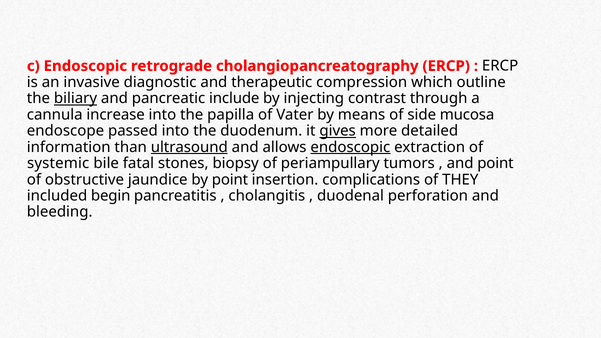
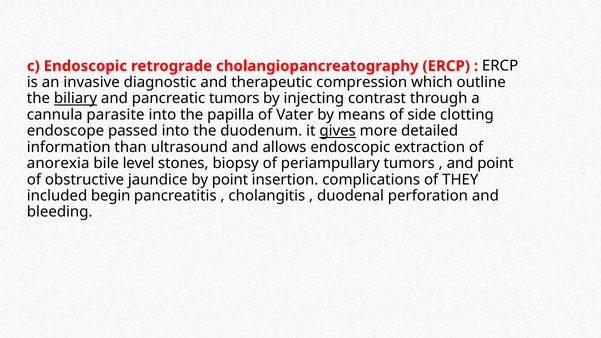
pancreatic include: include -> tumors (234, 98)
increase: increase -> parasite (116, 115)
mucosa: mucosa -> clotting (467, 115)
ultrasound underline: present -> none (189, 147)
endoscopic underline: present -> none (350, 147)
systemic: systemic -> anorexia (58, 163)
fatal: fatal -> level (139, 163)
